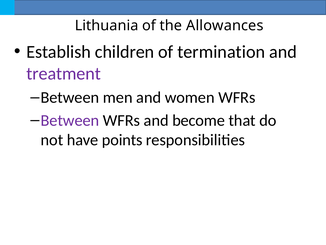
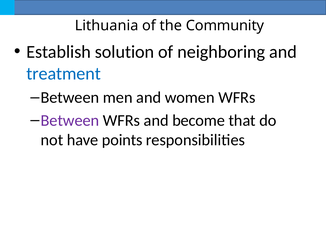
Allowances: Allowances -> Community (225, 26)
children: children -> solution (125, 52)
termination: termination -> neighboring (221, 52)
treatment colour: purple -> blue (64, 74)
